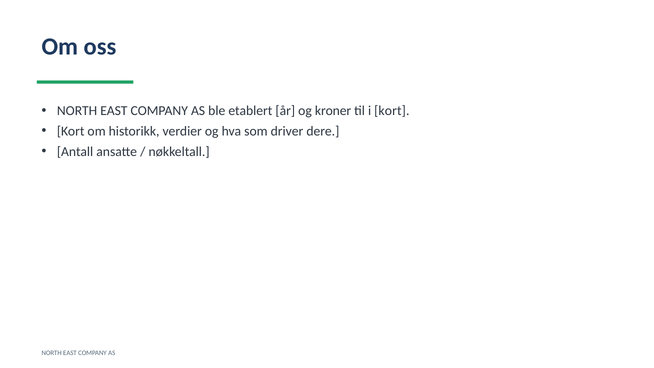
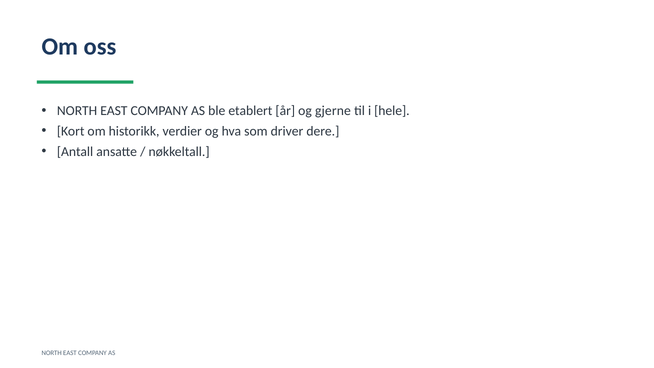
kroner: kroner -> gjerne (333, 111)
i kort: kort -> hele (392, 111)
